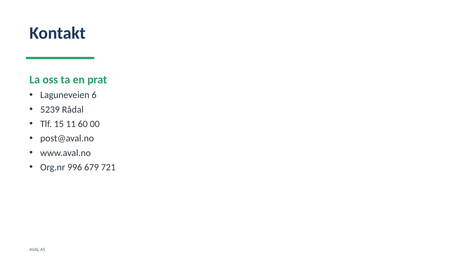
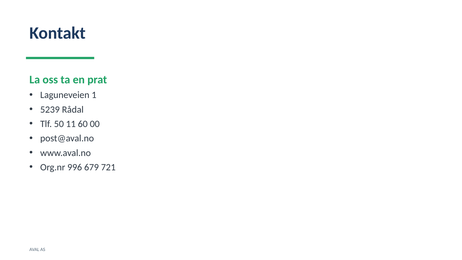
6: 6 -> 1 (94, 95)
15: 15 -> 50 (59, 124)
